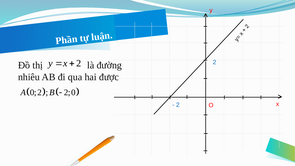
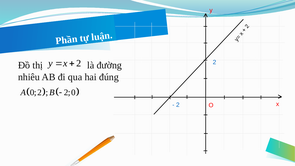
được: được -> đúng (109, 77)
